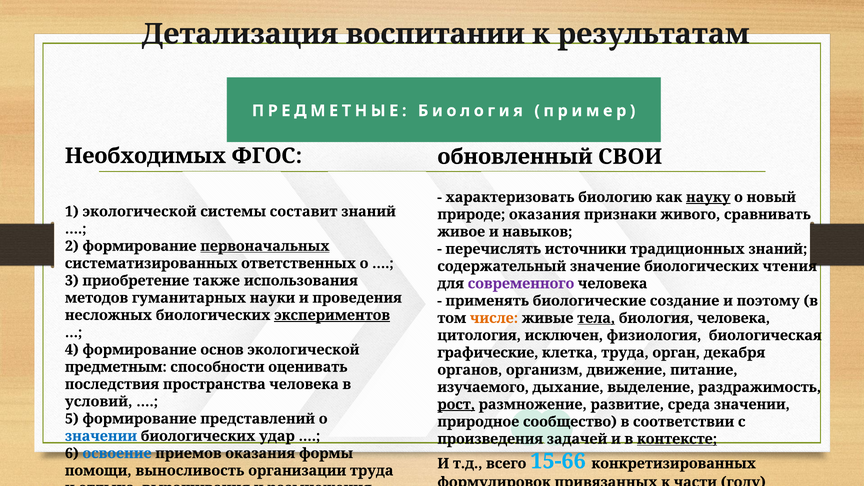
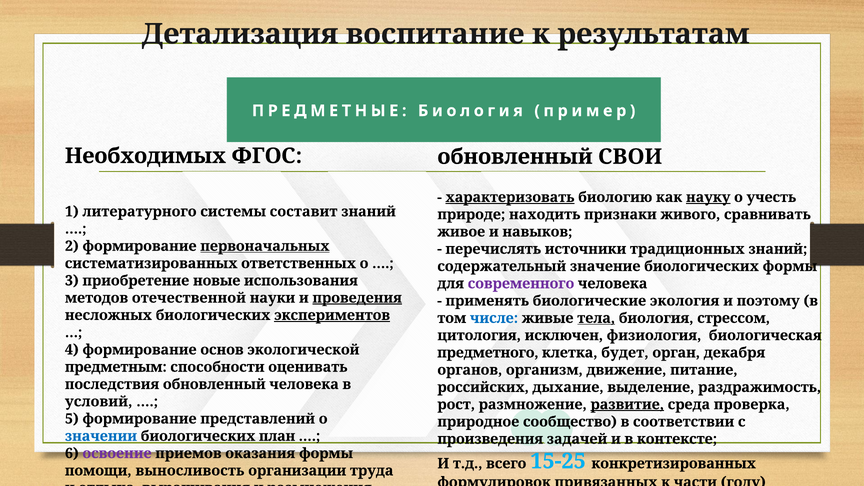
воспитании: воспитании -> воспитание (435, 34)
характеризовать underline: none -> present (510, 197)
новый: новый -> учесть (771, 197)
1 экологической: экологической -> литературного (139, 212)
природе оказания: оказания -> находить (545, 214)
биологических чтения: чтения -> формы (790, 266)
также: также -> новые (217, 281)
гуманитарных: гуманитарных -> отечественной (189, 298)
проведения underline: none -> present (357, 298)
создание: создание -> экология (685, 301)
числе colour: orange -> blue (494, 318)
биология человека: человека -> стрессом (734, 318)
графические: графические -> предметного (488, 353)
клетка труда: труда -> будет (625, 353)
последствия пространства: пространства -> обновленный (214, 384)
изучаемого: изучаемого -> российских (483, 387)
рост underline: present -> none (456, 404)
развитие underline: none -> present (627, 404)
среда значении: значении -> проверка (752, 404)
удар: удар -> план (277, 436)
контексте underline: present -> none (677, 439)
освоение colour: blue -> purple (117, 453)
15-66: 15-66 -> 15-25 (558, 461)
